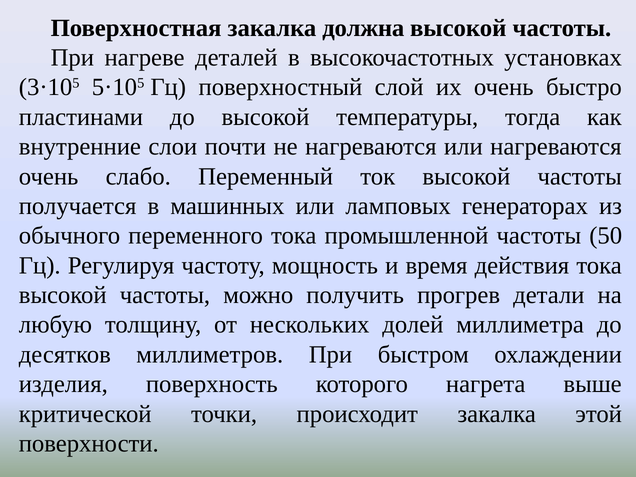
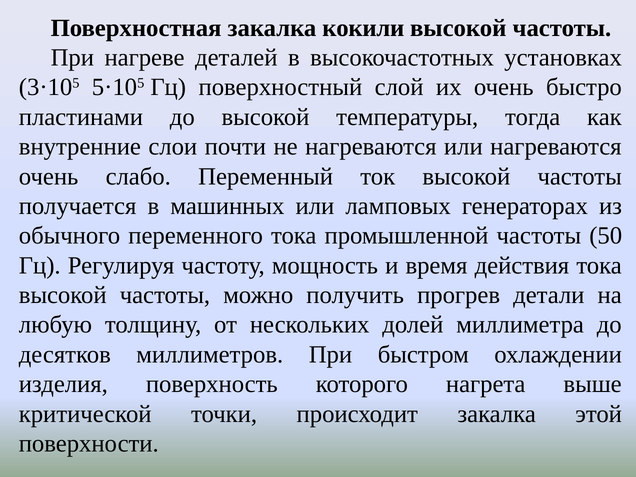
должна: должна -> кокили (363, 28)
